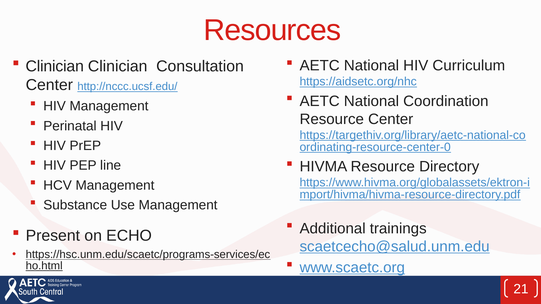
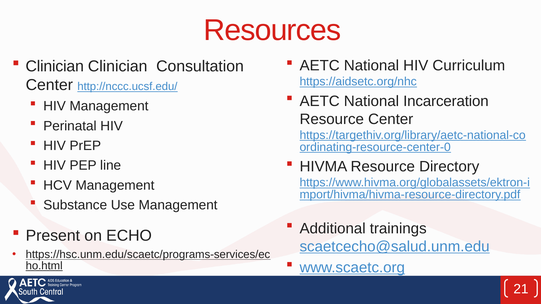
Coordination: Coordination -> Incarceration (446, 101)
